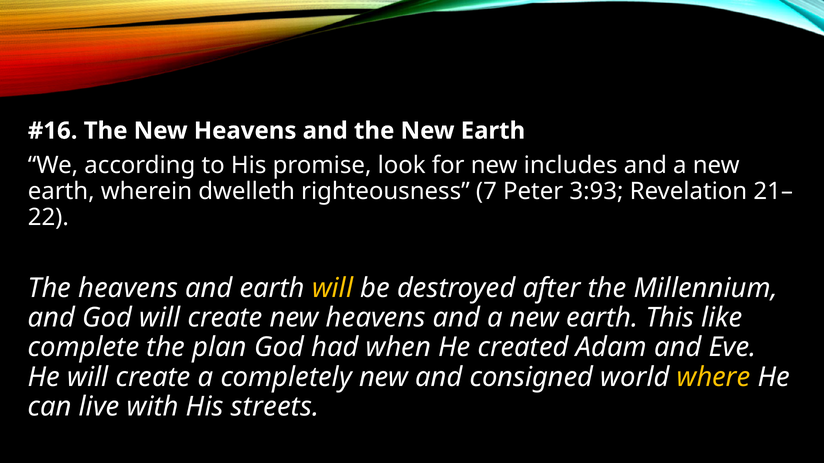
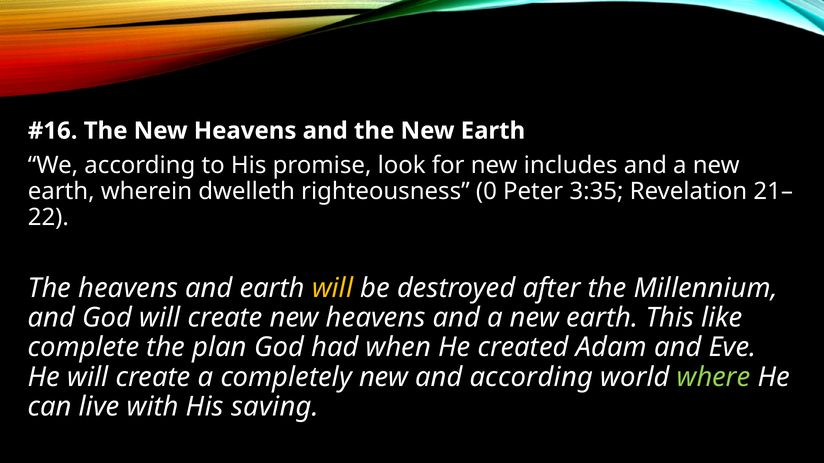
7: 7 -> 0 (486, 191)
3:93: 3:93 -> 3:35 (596, 191)
and consigned: consigned -> according (531, 377)
where colour: yellow -> light green (714, 377)
streets: streets -> saving (275, 407)
